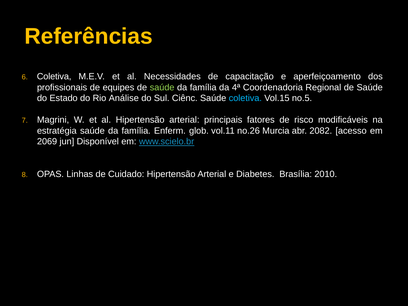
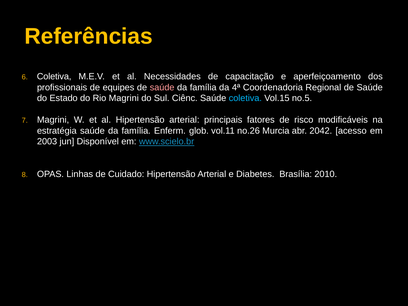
saúde colour: light green -> pink (162, 87)
Rio Análise: Análise -> Magrini (124, 98)
2082: 2082 -> 2042 (321, 131)
2069: 2069 -> 2003 (47, 142)
